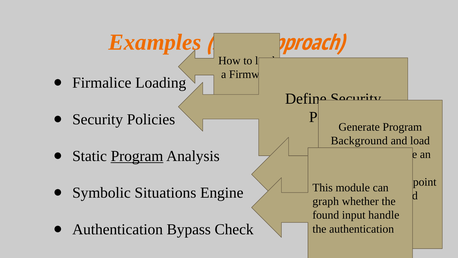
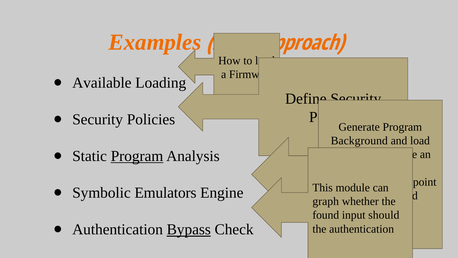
Firmalice: Firmalice -> Available (102, 83)
Situations: Situations -> Emulators (166, 193)
handle: handle -> should (384, 215)
Bypass underline: none -> present (189, 229)
